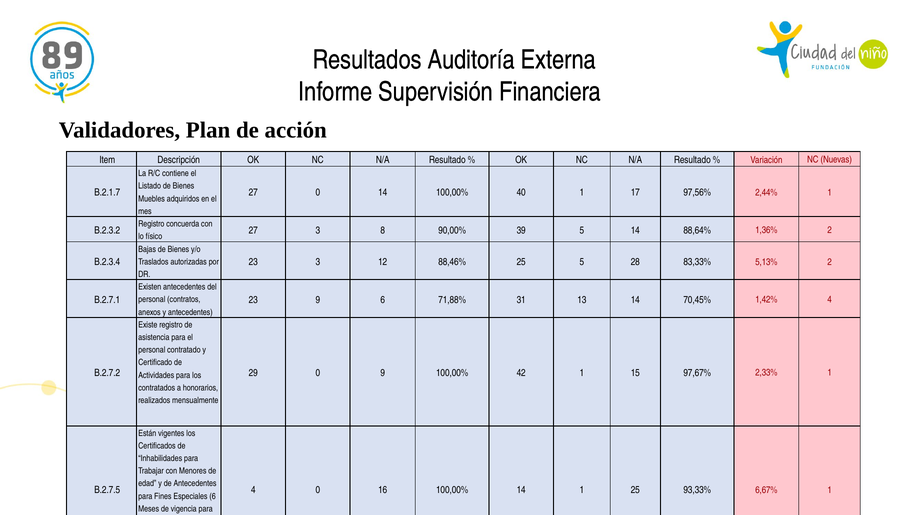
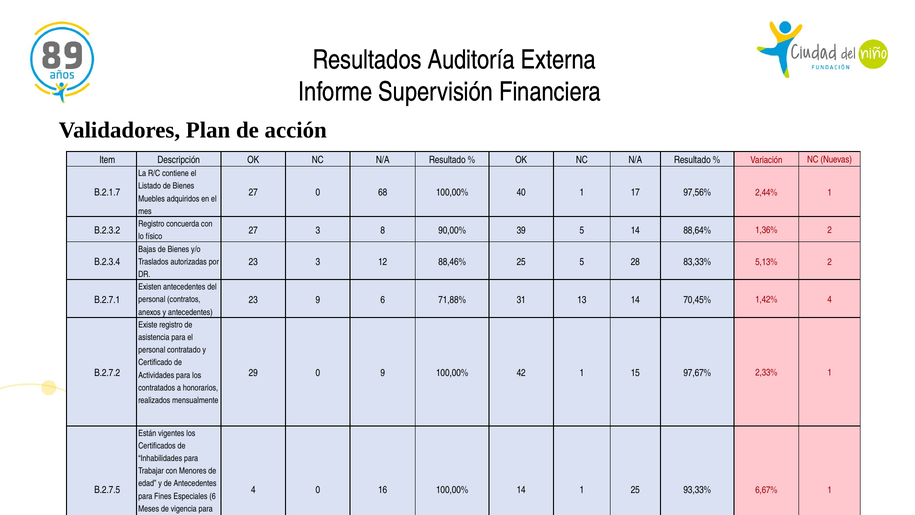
0 14: 14 -> 68 (383, 192)
